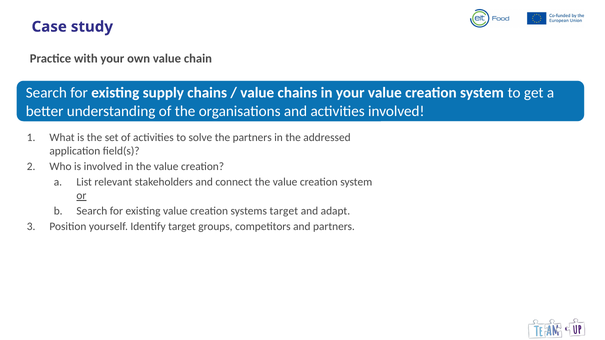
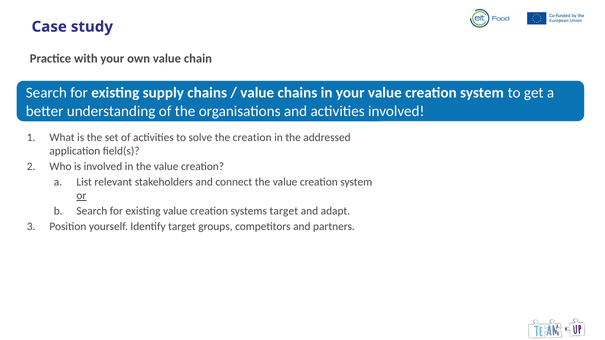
the partners: partners -> creation (252, 138)
